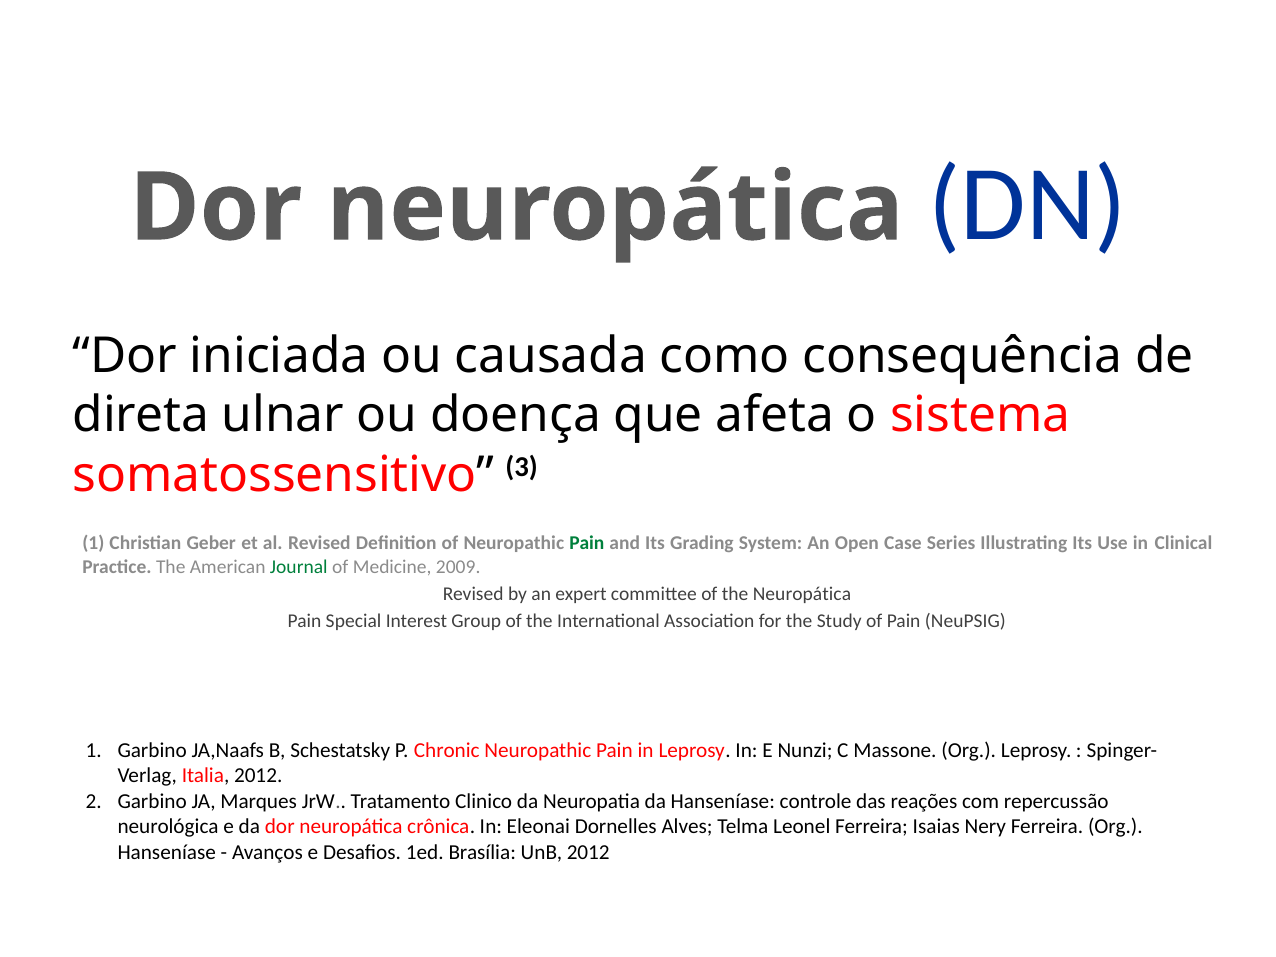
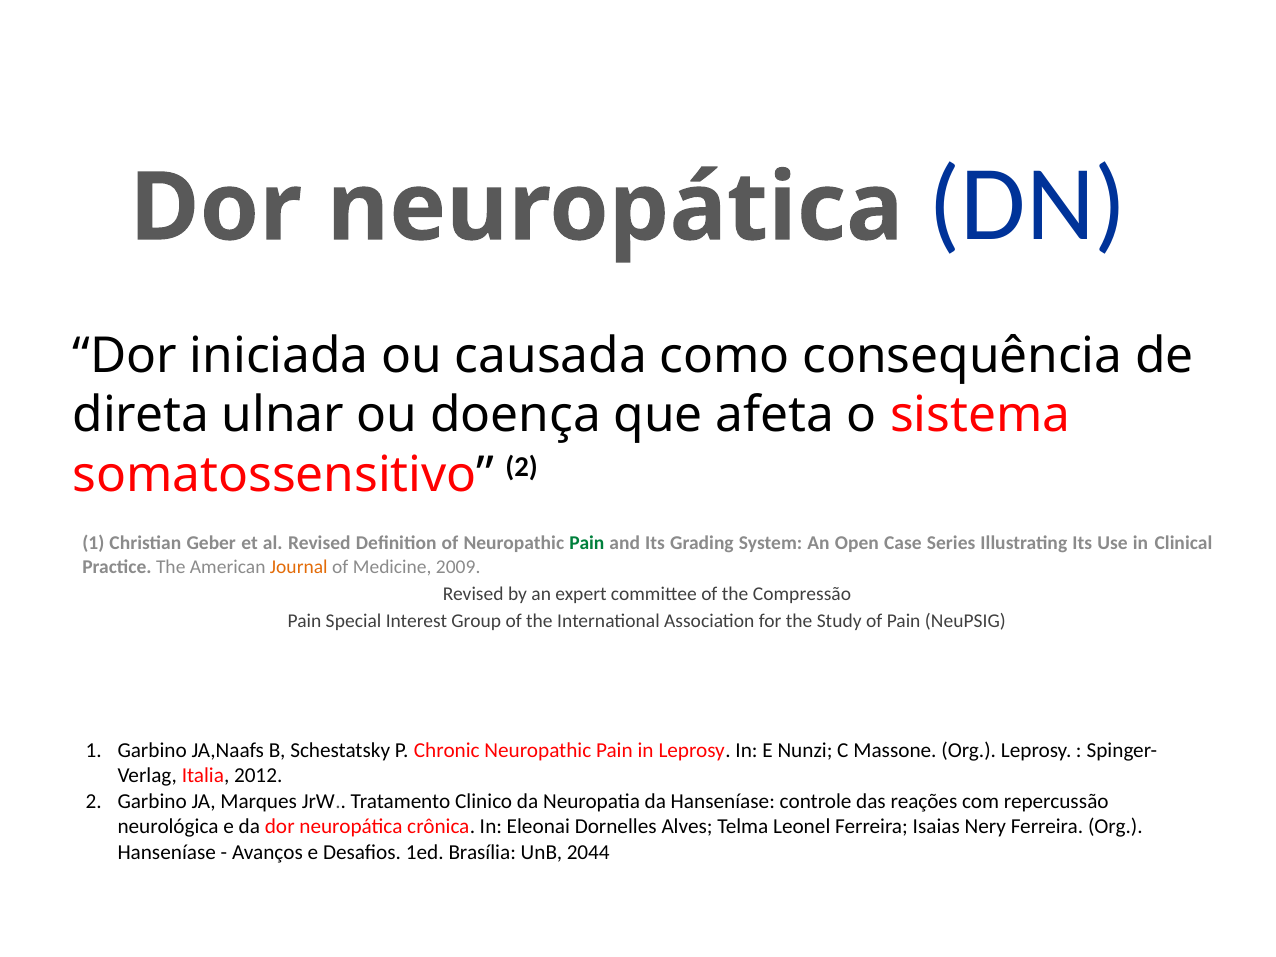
somatossensitivo 3: 3 -> 2 (522, 467)
Journal colour: green -> orange (299, 567)
the Neuropática: Neuropática -> Compressão (802, 594)
UnB 2012: 2012 -> 2044 (588, 852)
